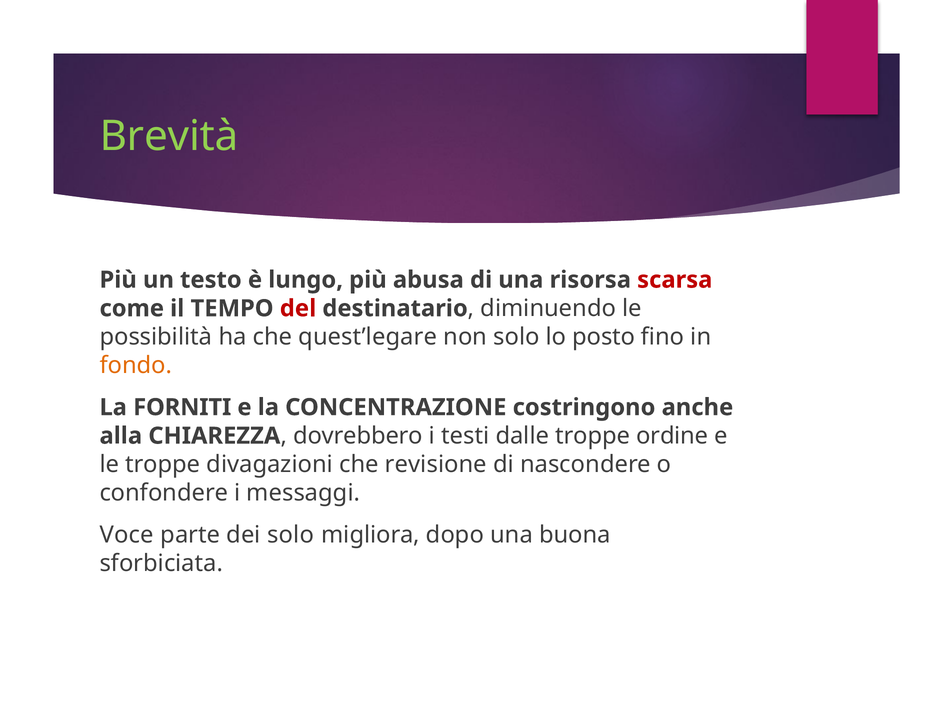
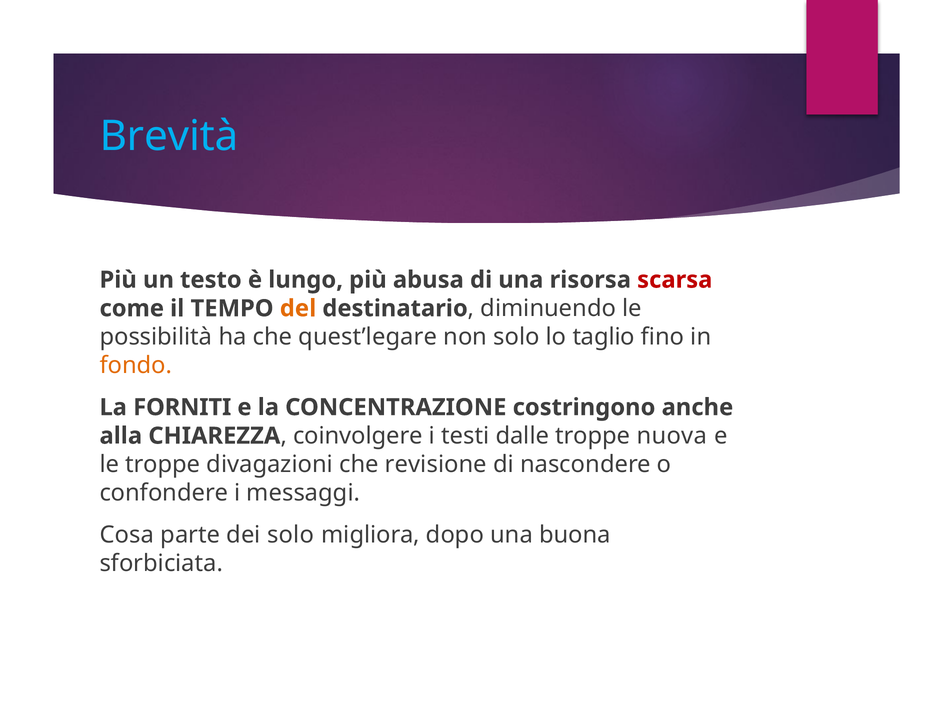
Brevità colour: light green -> light blue (169, 136)
del colour: red -> orange (298, 308)
posto: posto -> taglio (604, 337)
dovrebbero: dovrebbero -> coinvolgere (358, 436)
ordine: ordine -> nuova (672, 436)
Voce: Voce -> Cosa (127, 535)
